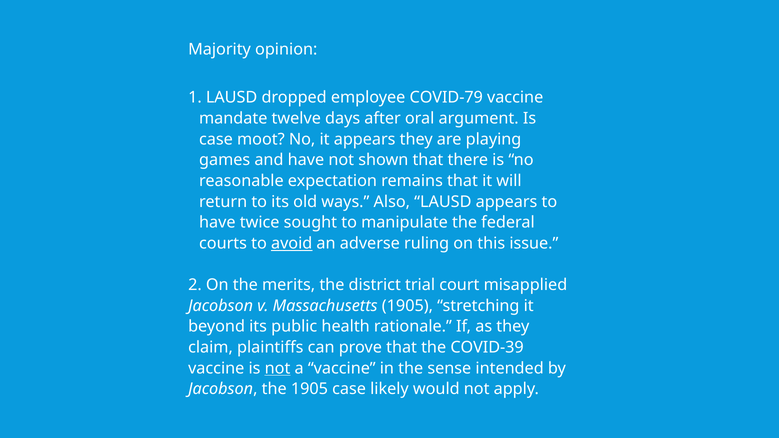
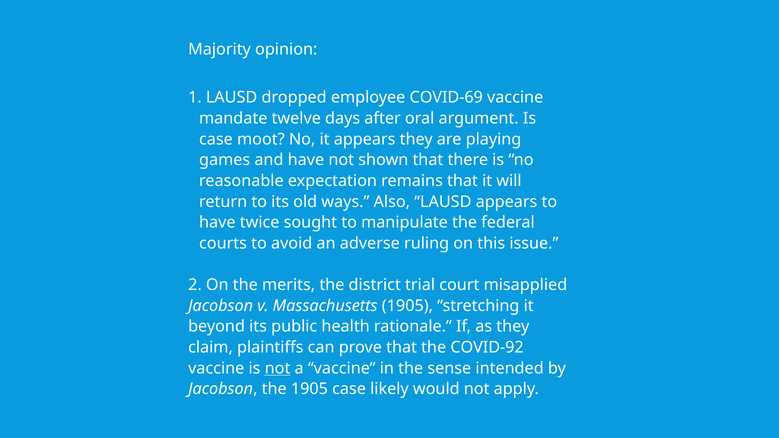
COVID-79: COVID-79 -> COVID-69 (446, 98)
avoid underline: present -> none (292, 243)
COVID-39: COVID-39 -> COVID-92 (487, 348)
